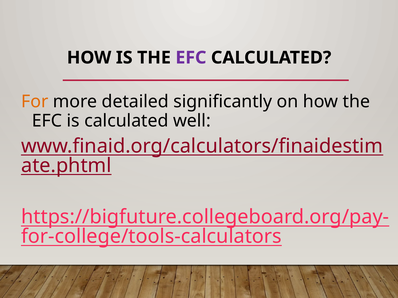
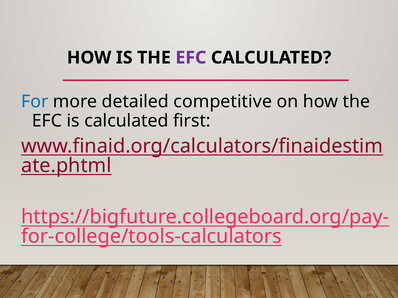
For colour: orange -> blue (35, 102)
significantly: significantly -> competitive (223, 102)
well: well -> first (192, 121)
